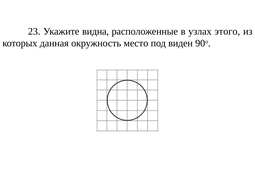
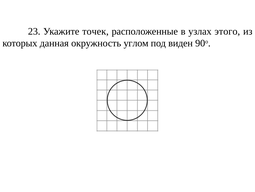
видна: видна -> точек (95, 31)
место: место -> углом (136, 43)
